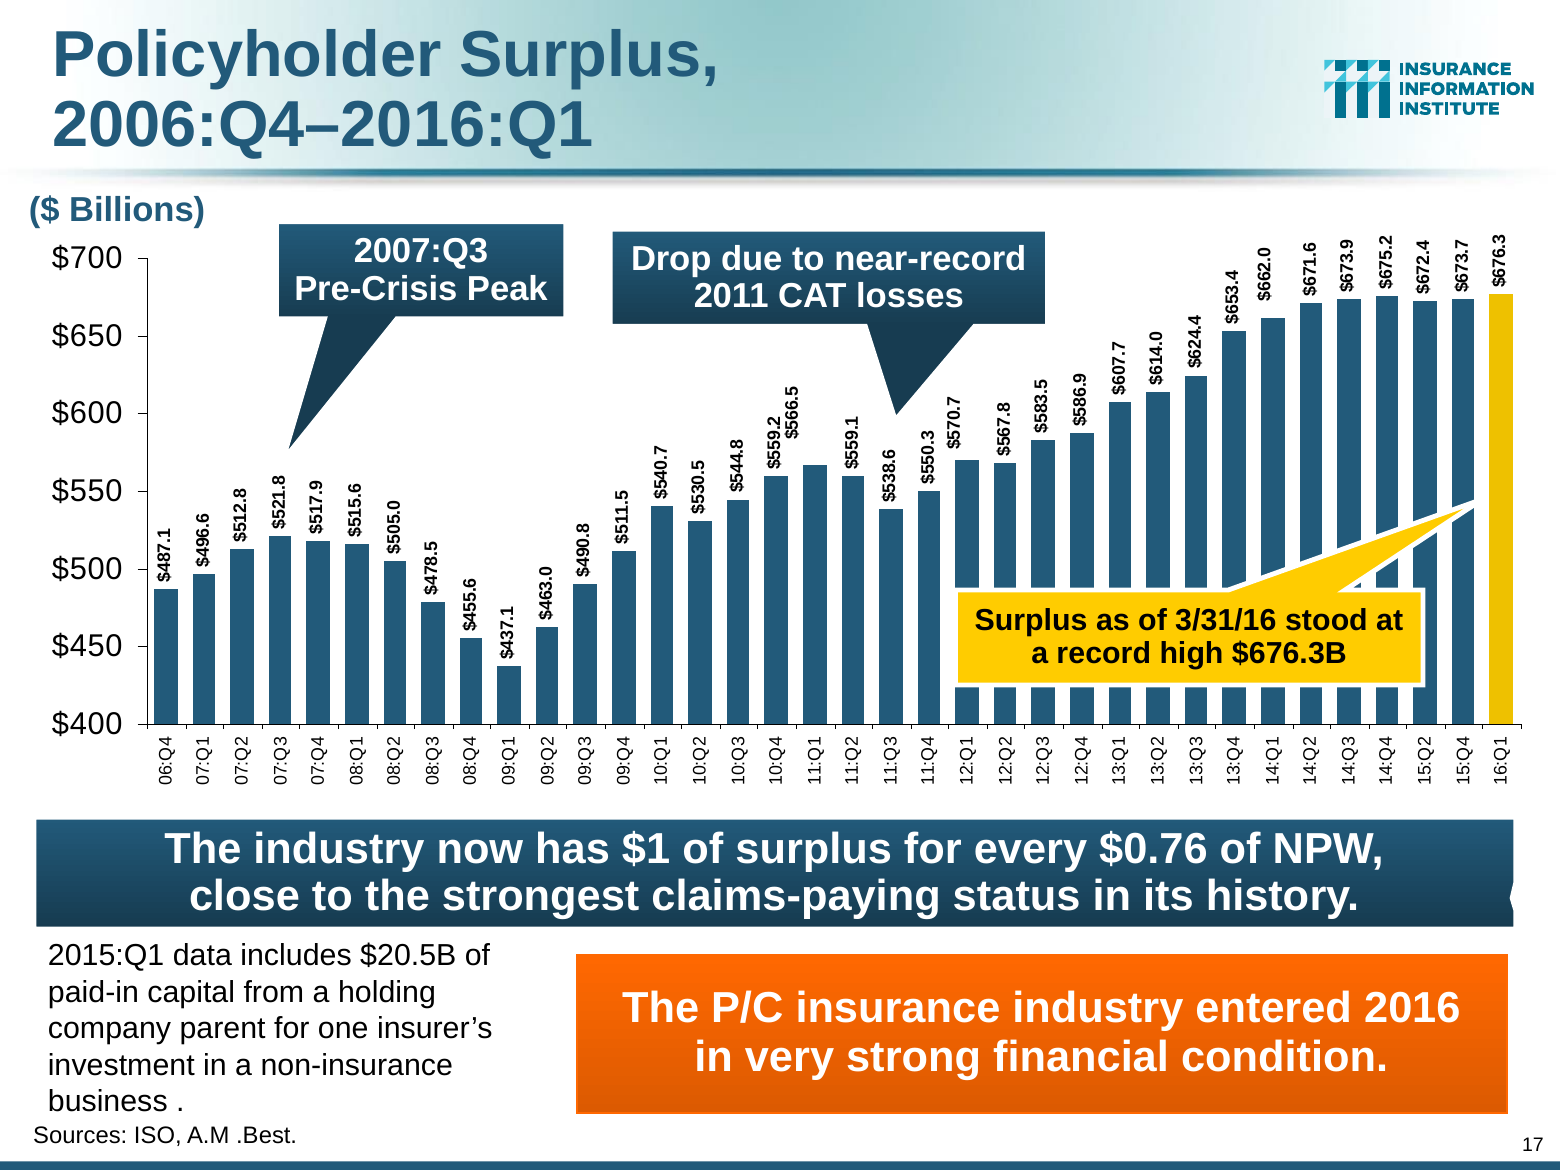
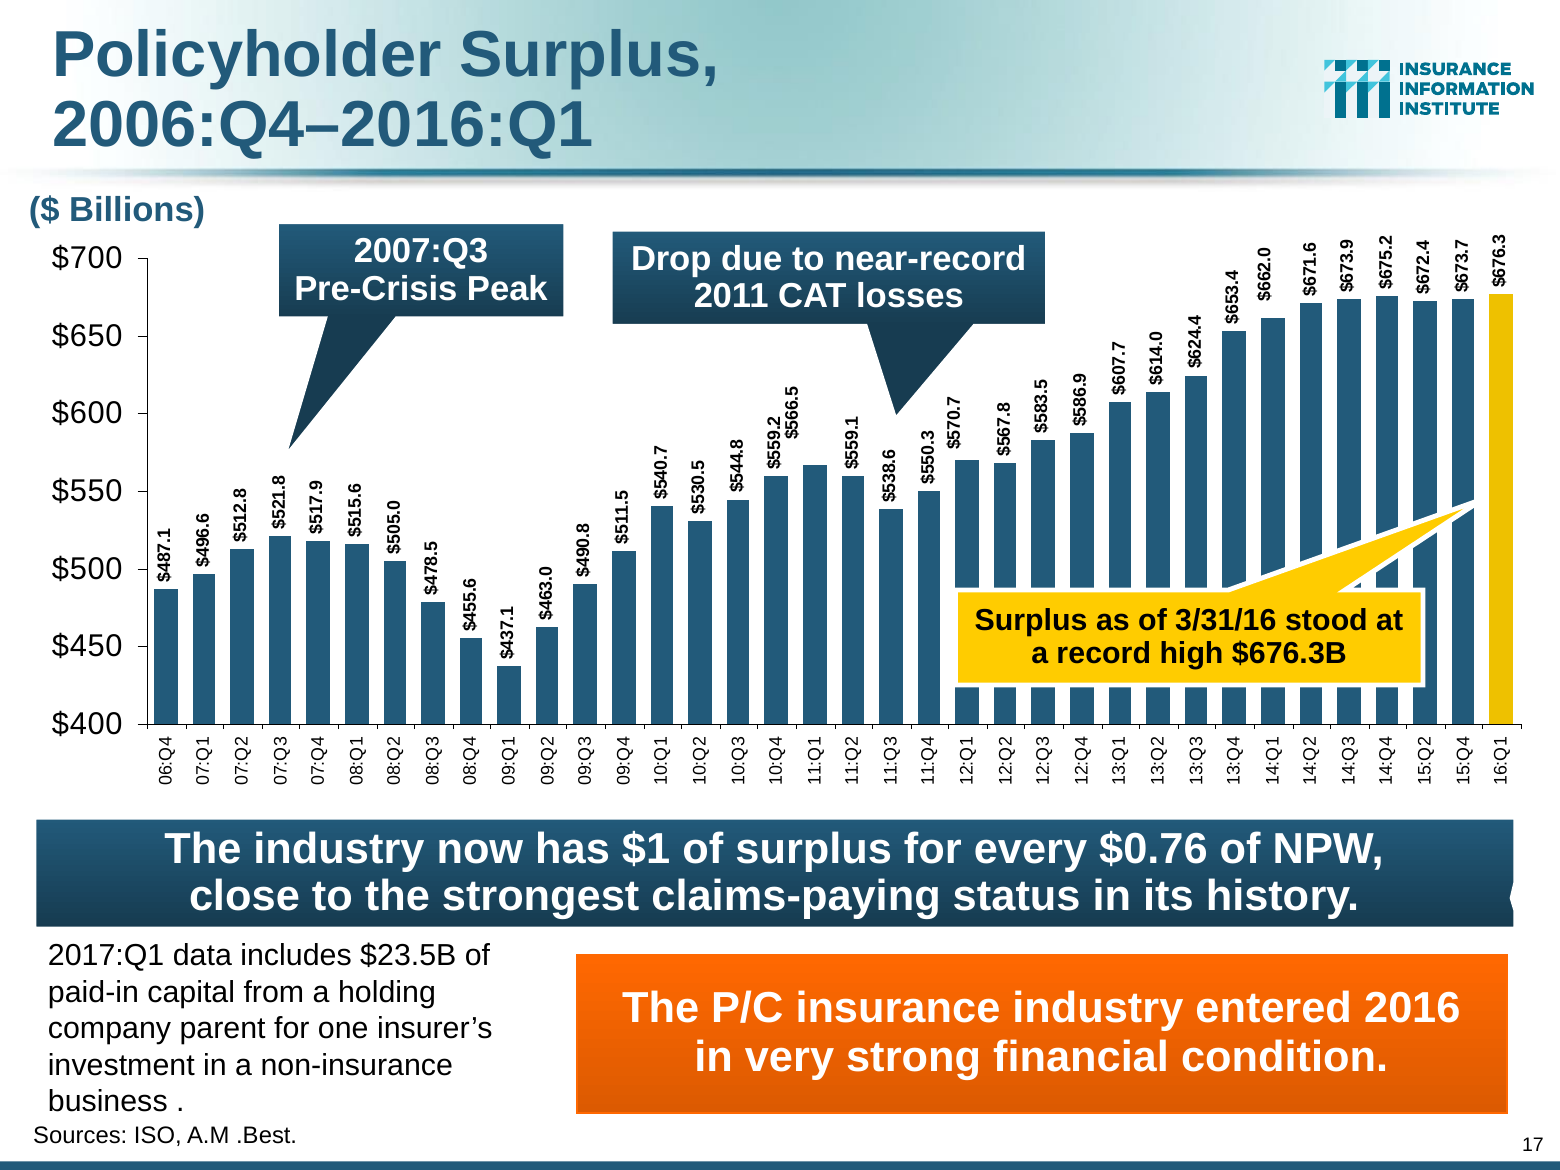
2015:Q1: 2015:Q1 -> 2017:Q1 (106, 956)
$20.5B: $20.5B -> $23.5B (408, 956)
